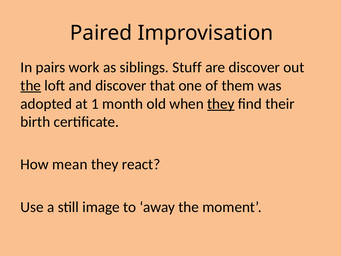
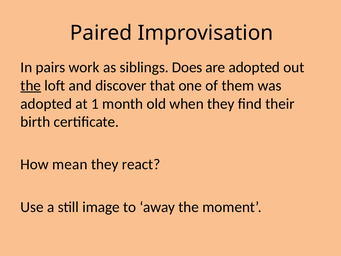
Stuff: Stuff -> Does (187, 67)
are discover: discover -> adopted (254, 67)
they underline: present -> none (221, 104)
